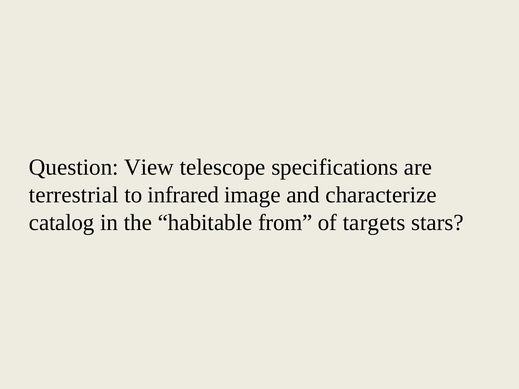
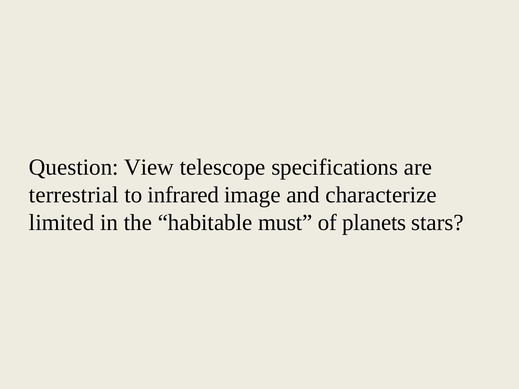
catalog: catalog -> limited (62, 223)
from: from -> must (285, 223)
targets: targets -> planets (374, 223)
